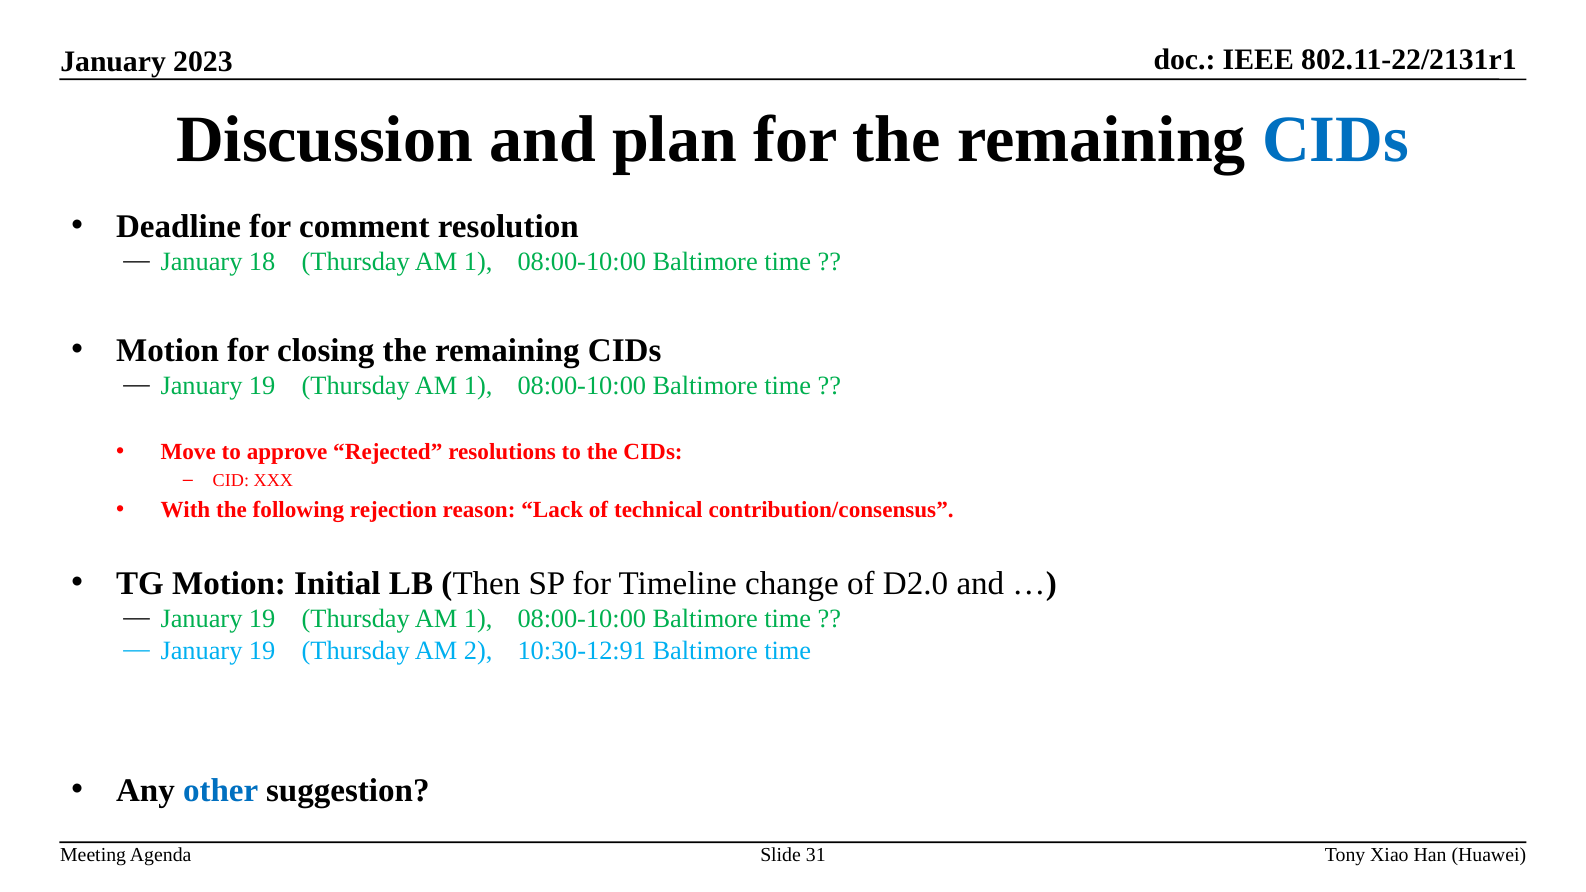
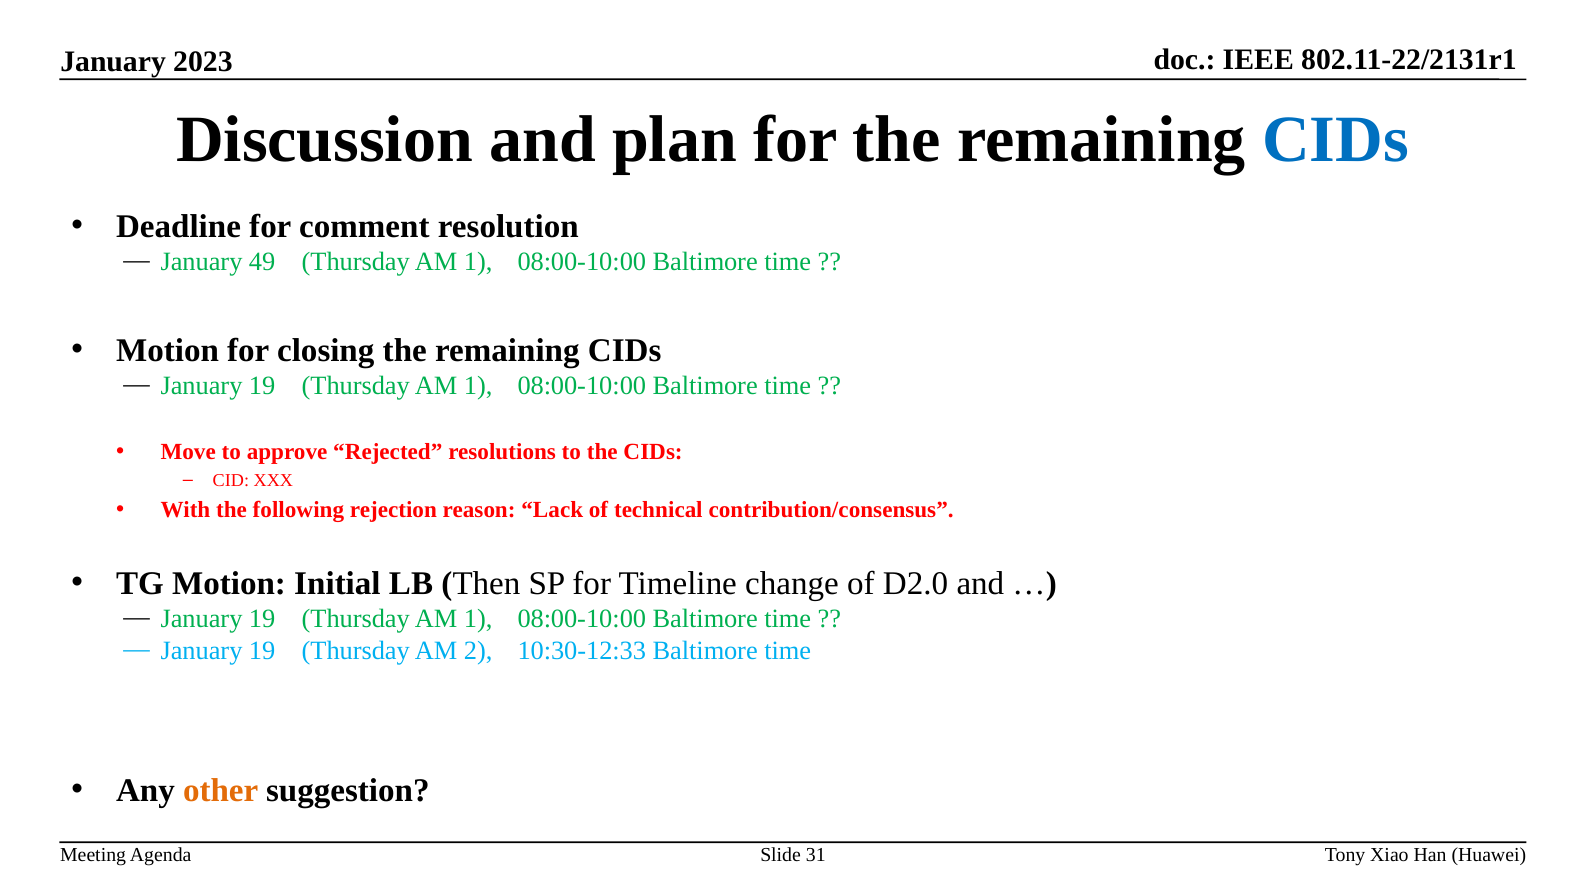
18: 18 -> 49 (262, 262)
10:30-12:91: 10:30-12:91 -> 10:30-12:33 (582, 651)
other colour: blue -> orange (221, 791)
